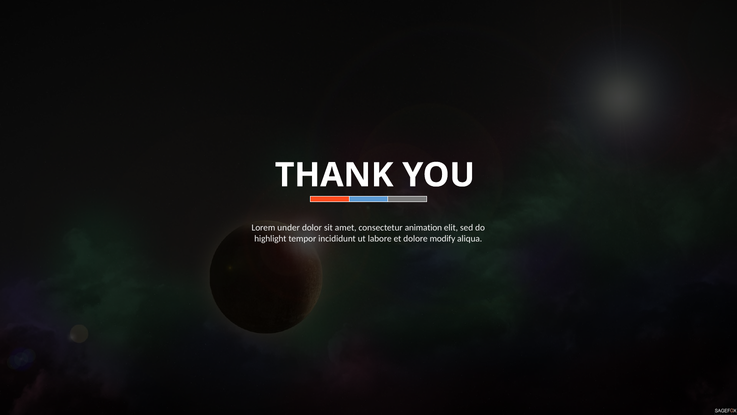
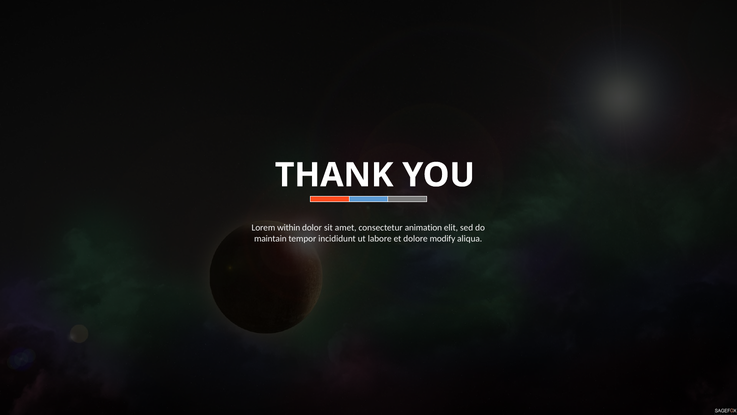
under: under -> within (289, 228)
highlight: highlight -> maintain (270, 239)
